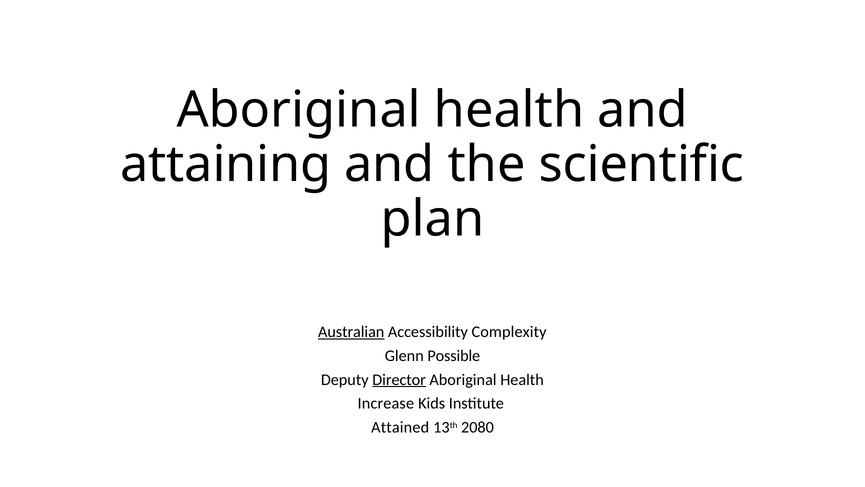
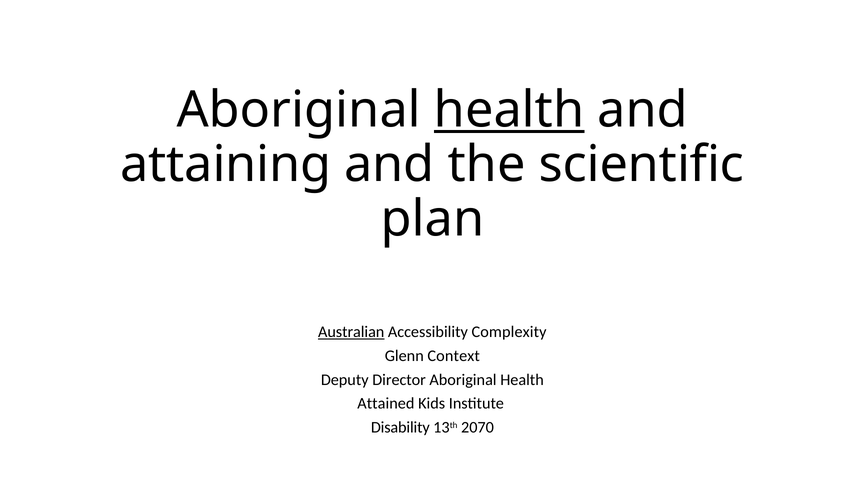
health underline: none -> present (509, 110)
Possible: Possible -> Context (454, 355)
Director underline: present -> none (399, 379)
Increase: Increase -> Attained (386, 403)
Attained: Attained -> Disability (400, 427)
2080: 2080 -> 2070 (477, 427)
